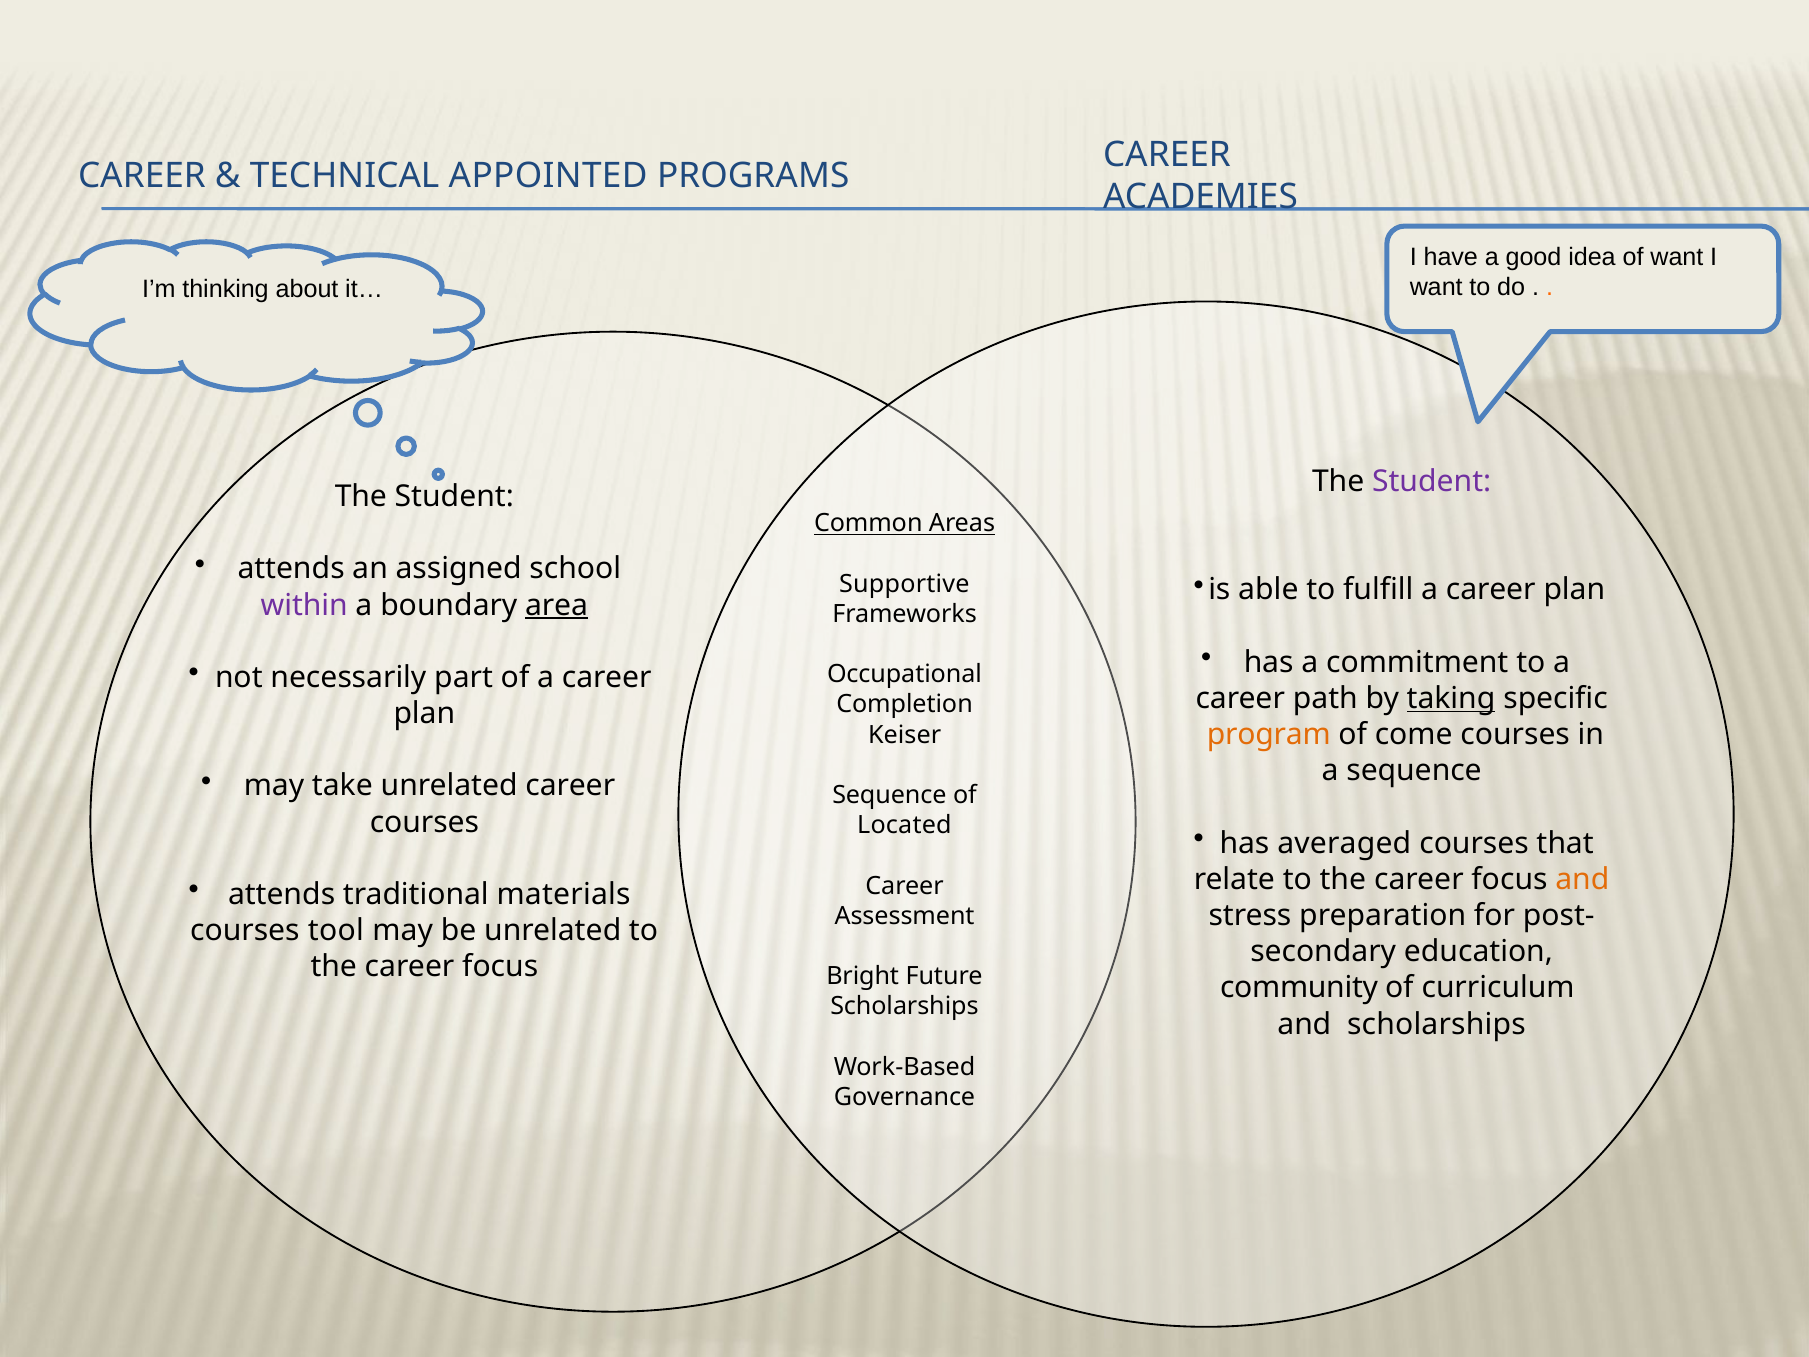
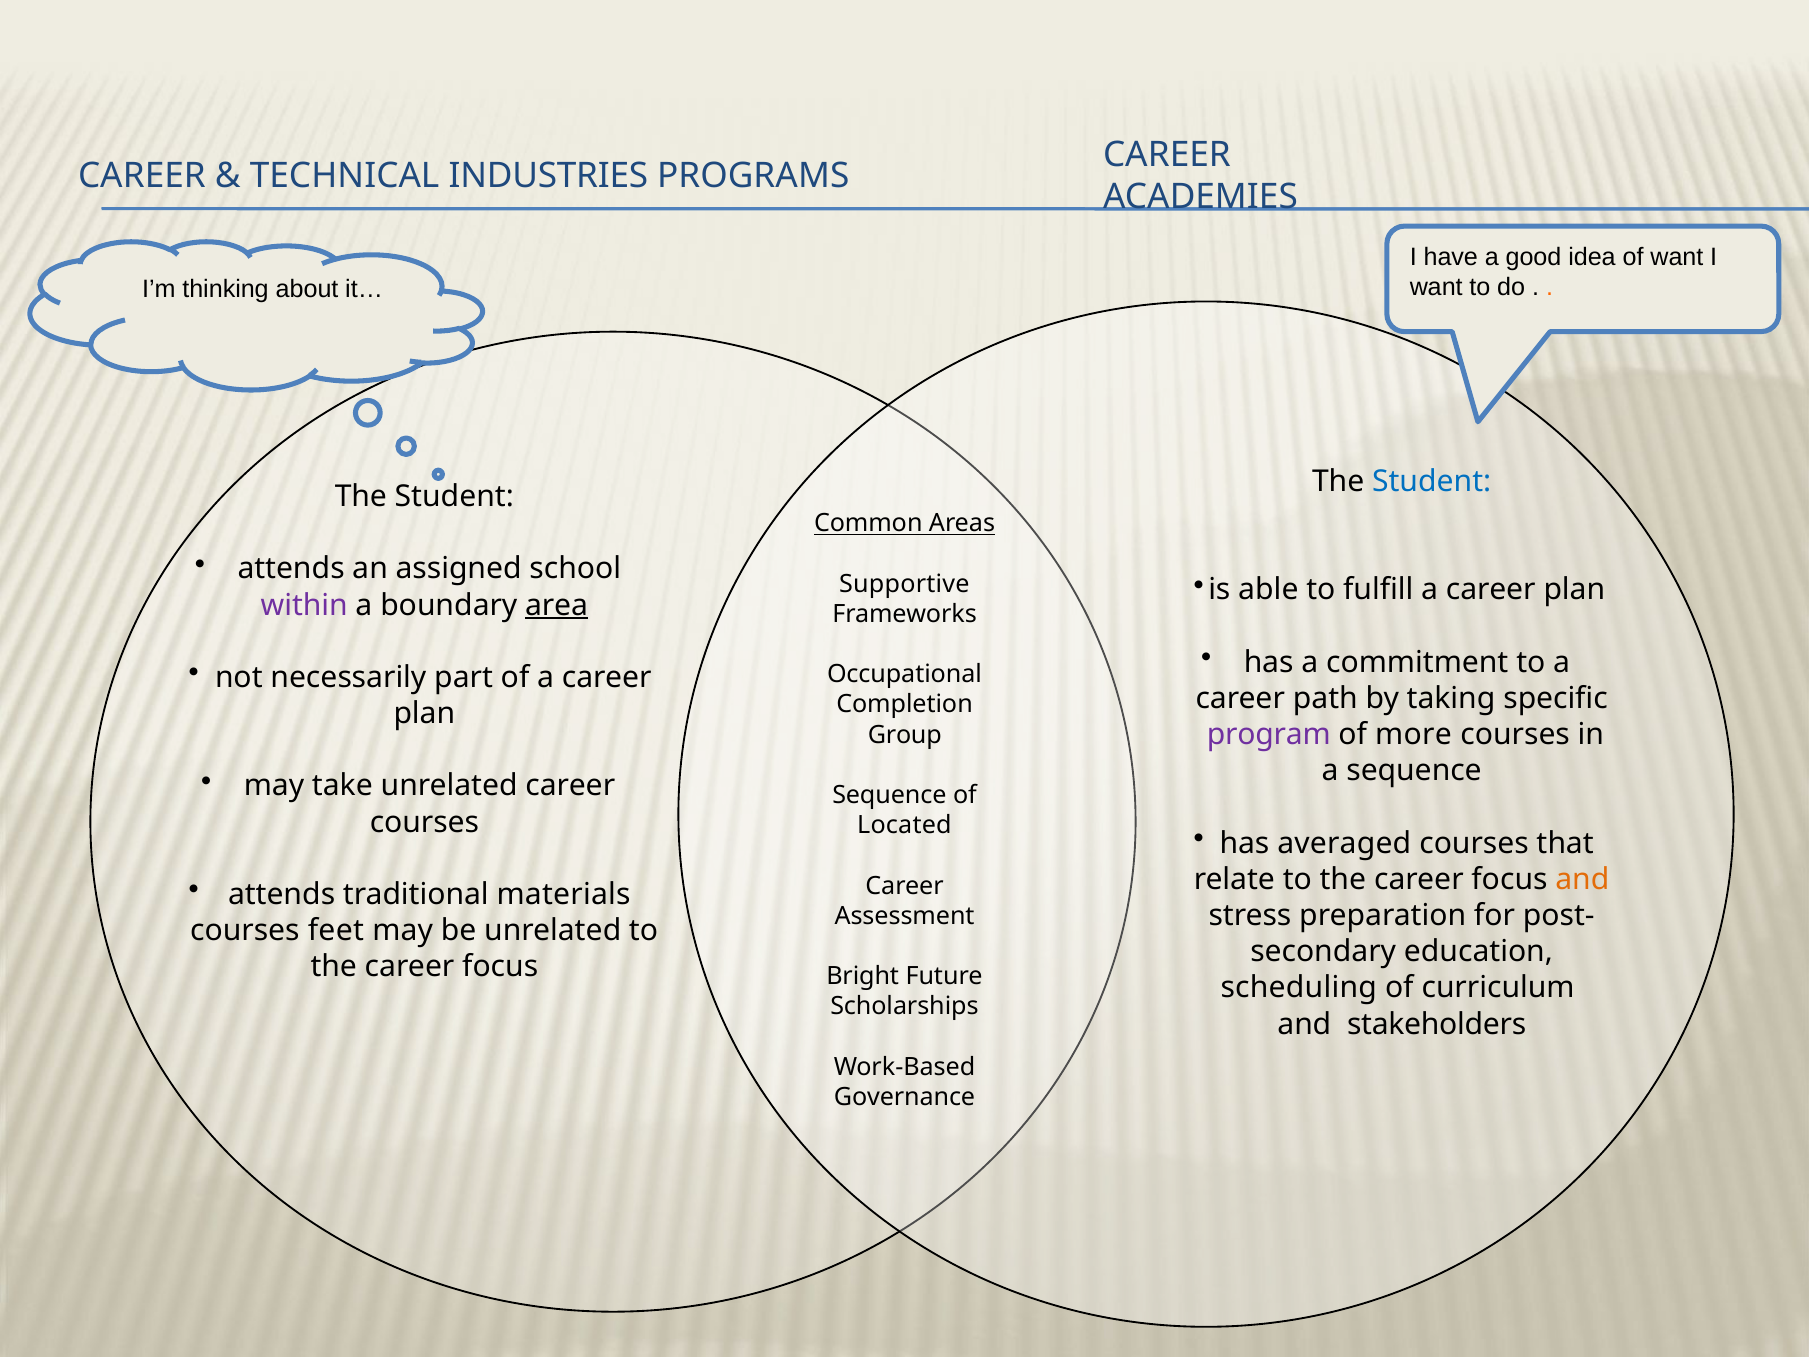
APPOINTED: APPOINTED -> INDUSTRIES (548, 176)
Student colour: purple -> blue (1432, 481)
taking underline: present -> none (1451, 698)
program colour: orange -> purple (1269, 735)
come: come -> more (1413, 735)
Keiser: Keiser -> Group (905, 735)
tool: tool -> feet (336, 931)
community: community -> scheduling (1299, 988)
and scholarships: scholarships -> stakeholders (1437, 1024)
